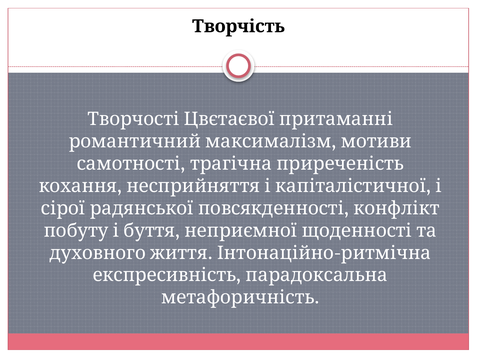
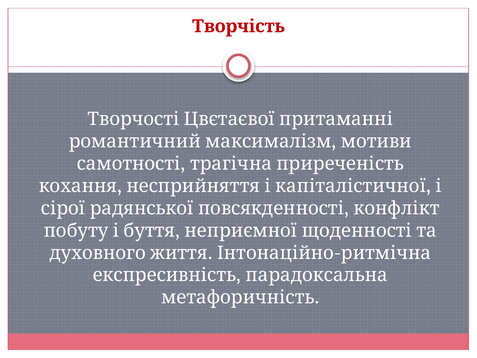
Творчість colour: black -> red (238, 26)
